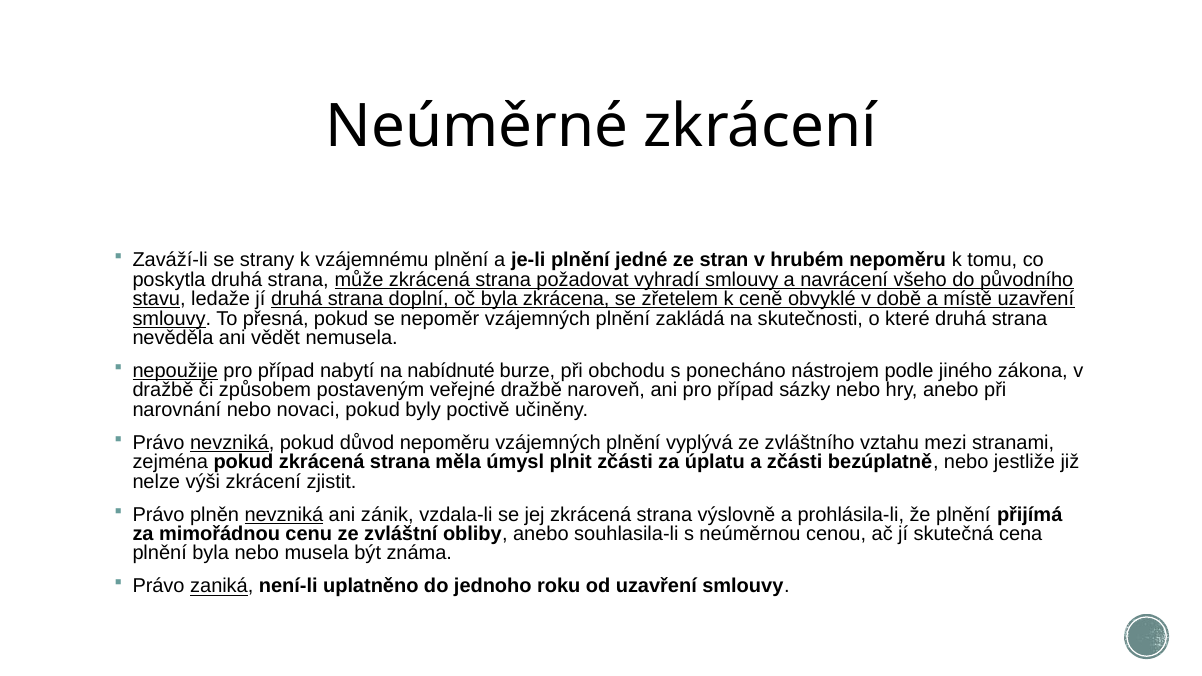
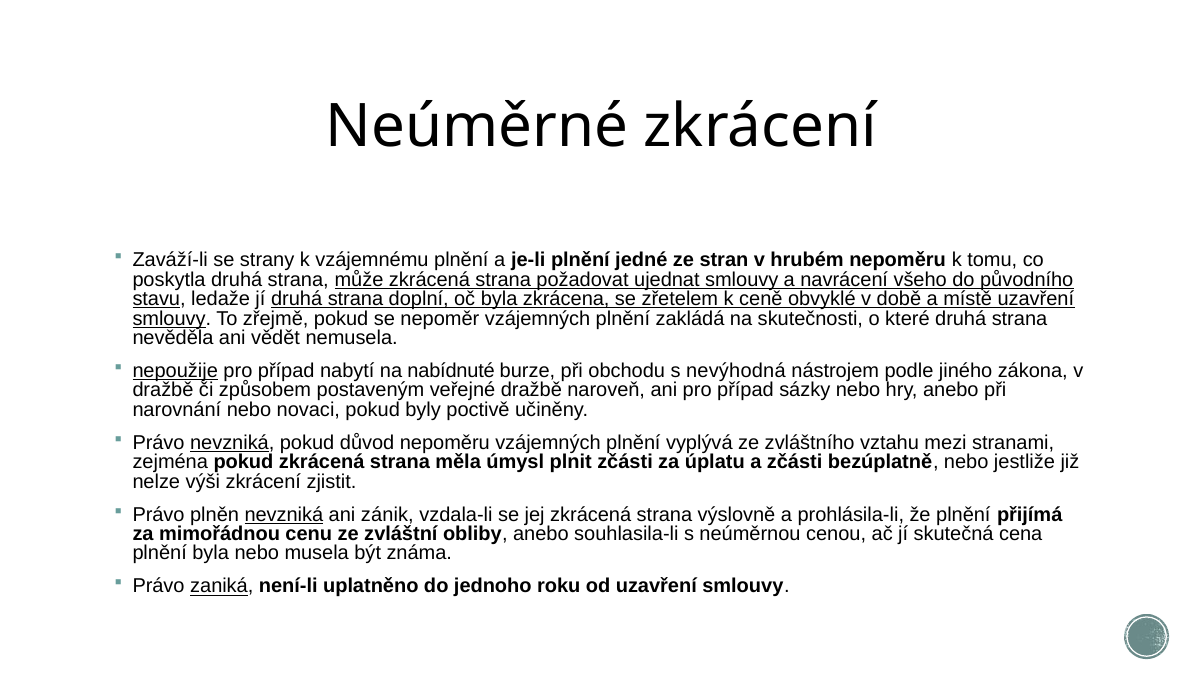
vyhradí: vyhradí -> ujednat (667, 280)
přesná: přesná -> zřejmě (276, 318)
ponecháno: ponecháno -> nevýhodná (736, 371)
